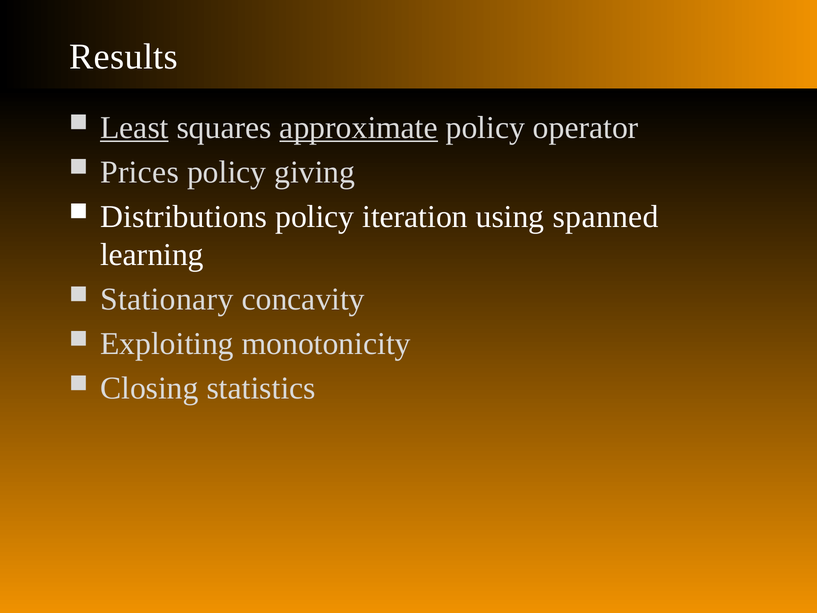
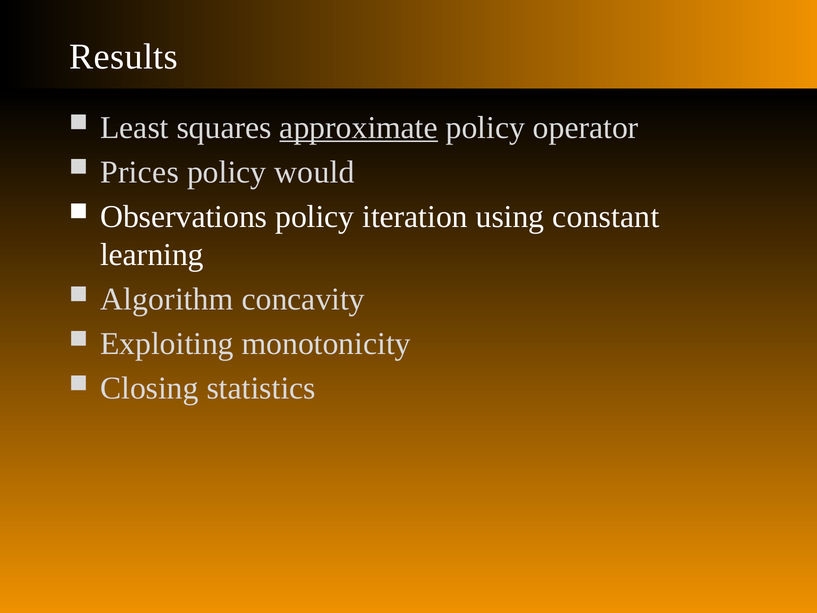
Least underline: present -> none (134, 128)
giving: giving -> would (315, 172)
Distributions: Distributions -> Observations (184, 217)
spanned: spanned -> constant (606, 217)
Stationary: Stationary -> Algorithm (167, 299)
